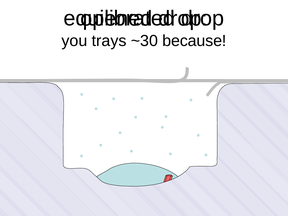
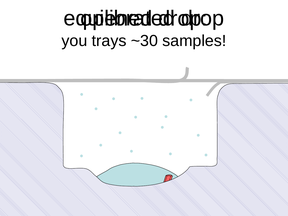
because: because -> samples (194, 41)
